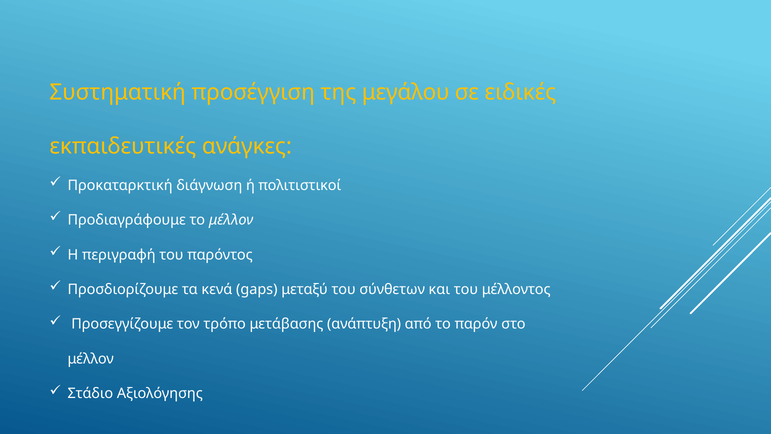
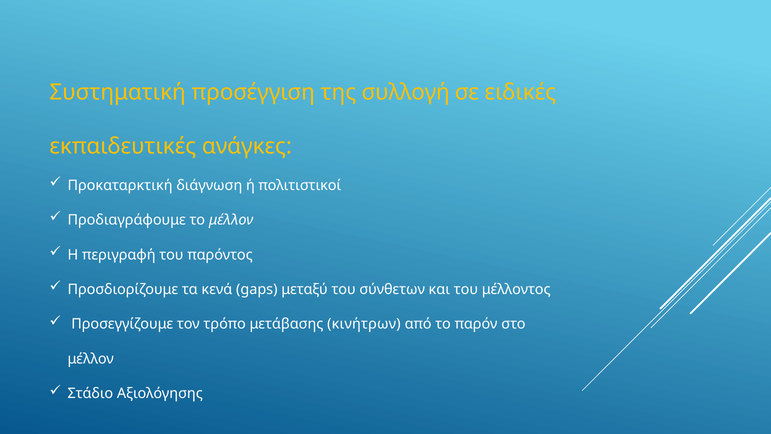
μεγάλου: μεγάλου -> συλλογή (406, 92)
ανάπτυξη: ανάπτυξη -> κινήτρων (364, 324)
